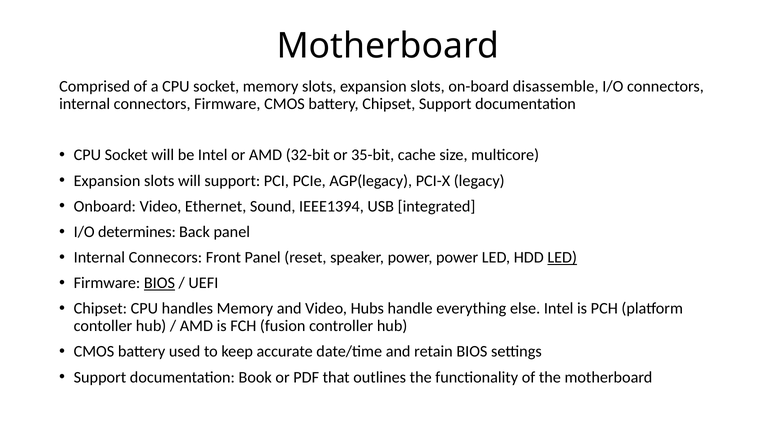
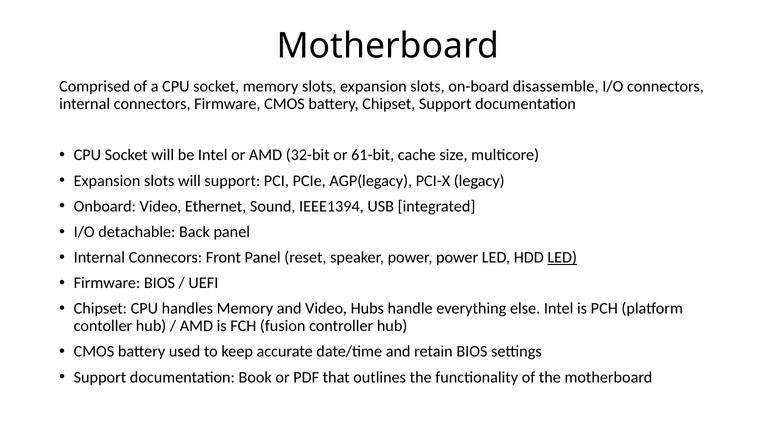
35-bit: 35-bit -> 61-bit (373, 155)
determines: determines -> detachable (137, 232)
BIOS underline: present -> none (159, 283)
